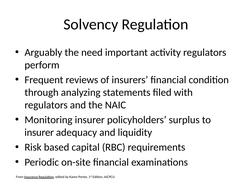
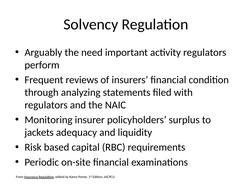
insurer: insurer -> jackets (39, 132)
